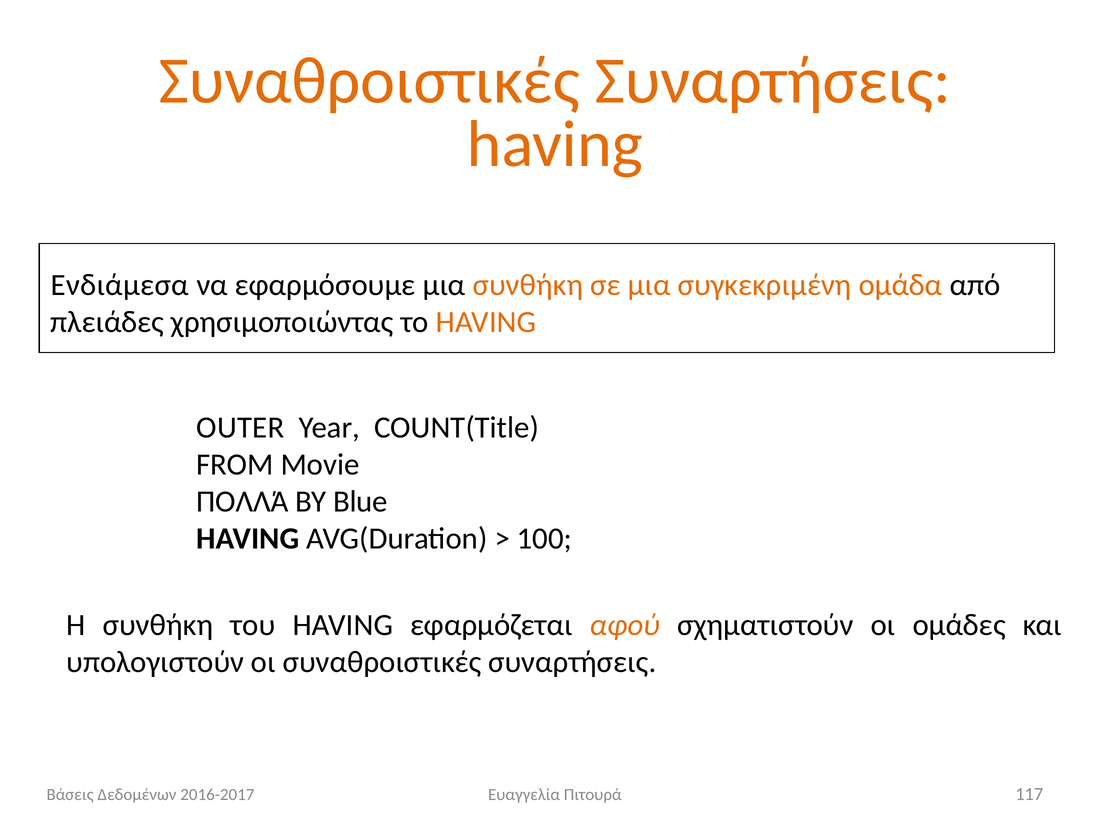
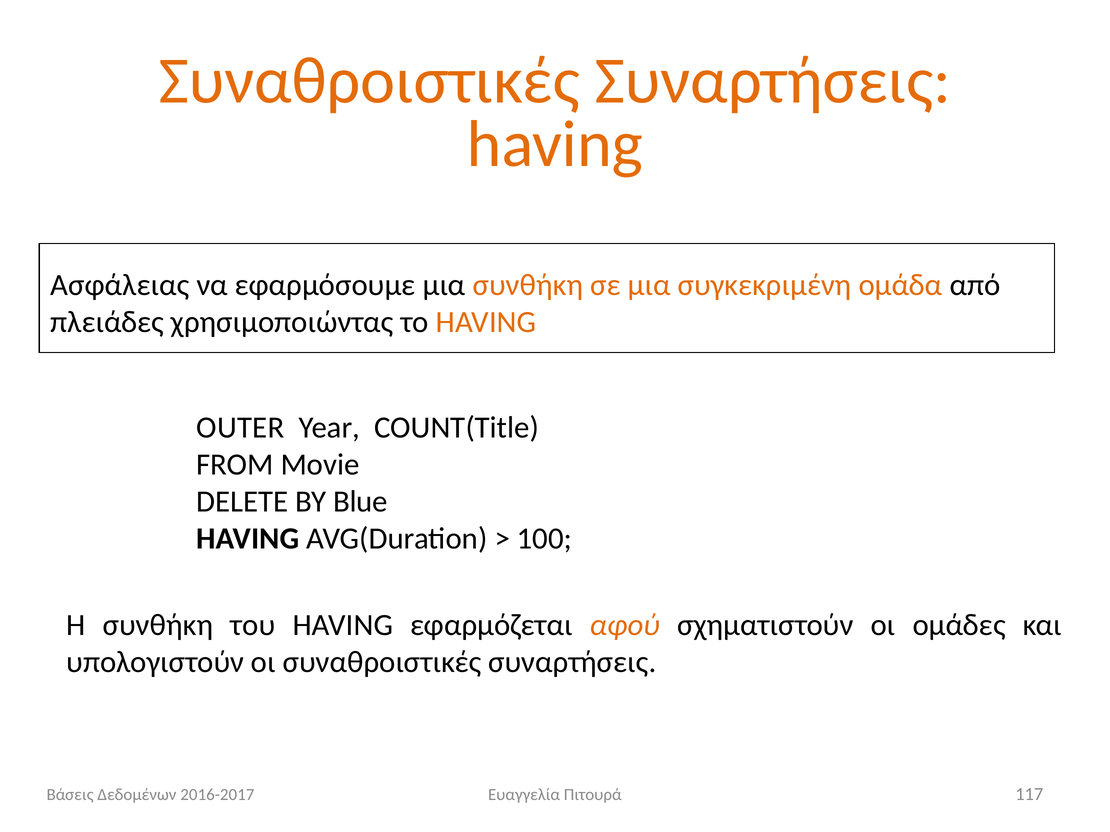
Ενδιάμεσα: Ενδιάμεσα -> Ασφάλειας (120, 285)
ΠΟΛΛΆ: ΠΟΛΛΆ -> DELETE (242, 502)
